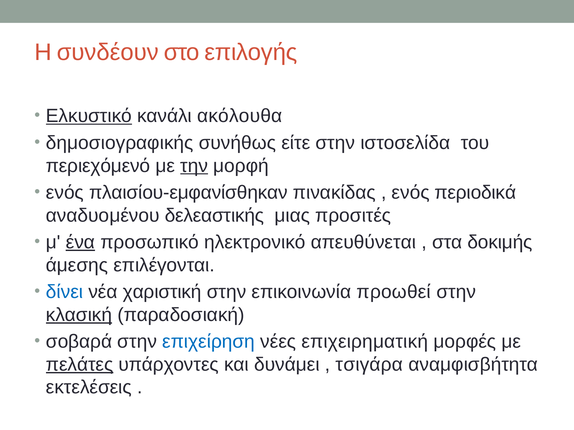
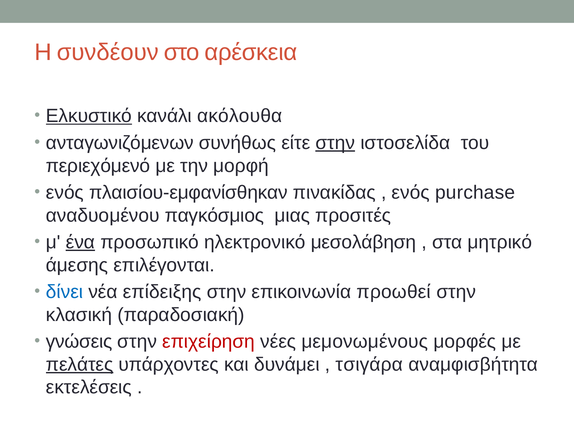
επιλογής: επιλογής -> αρέσκεια (251, 52)
δημοσιογραφικής: δημοσιογραφικής -> ανταγωνιζόμενων (120, 143)
στην underline: none -> present (335, 143)
την underline: present -> none (194, 166)
περιοδικά: περιοδικά -> purchase (475, 193)
δελεαστικής: δελεαστικής -> παγκόσμιος (214, 216)
απευθύνεται: απευθύνεται -> μεσολάβηση (363, 242)
δοκιμής: δοκιμής -> μητρικό (500, 242)
χαριστική: χαριστική -> επίδειξης (162, 292)
κλασική underline: present -> none (79, 315)
σοβαρά: σοβαρά -> γνώσεις (79, 342)
επιχείρηση colour: blue -> red (209, 342)
επιχειρηματική: επιχειρηματική -> μεμονωμένους (365, 342)
